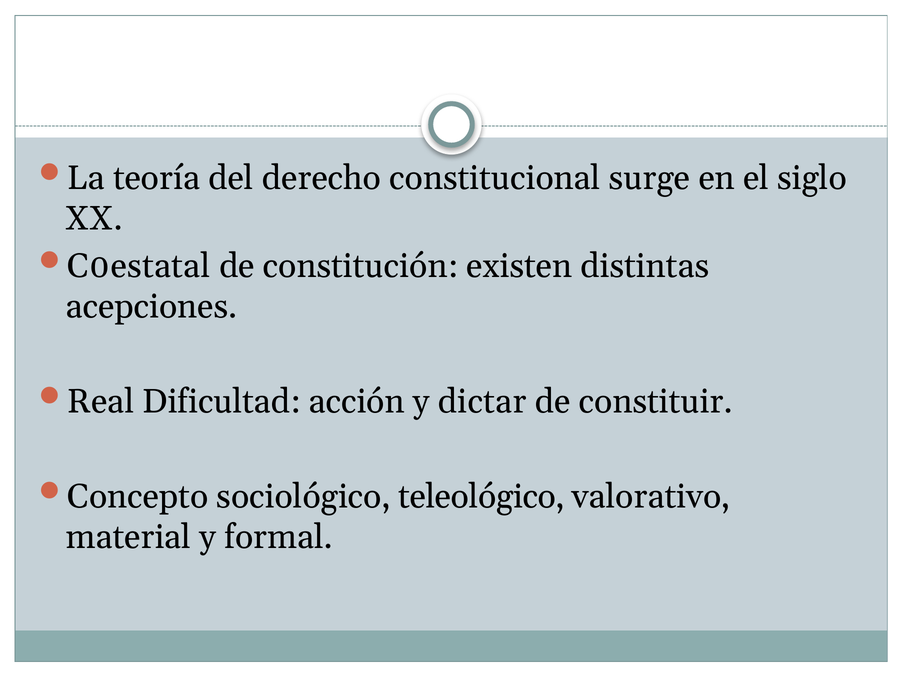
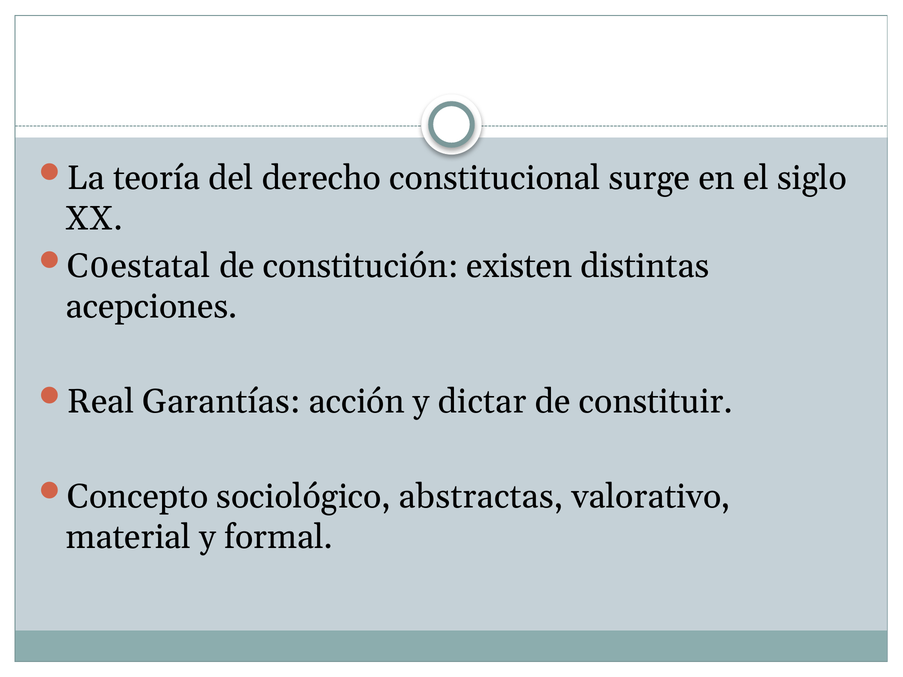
Dificultad: Dificultad -> Garantías (221, 402)
teleológico: teleológico -> abstractas (481, 497)
